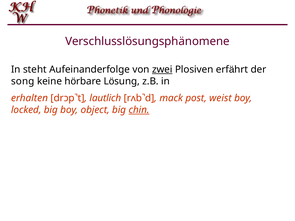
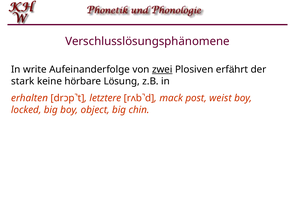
steht: steht -> write (35, 70)
song: song -> stark (23, 81)
lautlich: lautlich -> letztere (105, 98)
chin underline: present -> none (139, 110)
